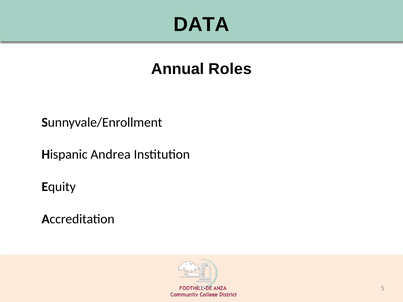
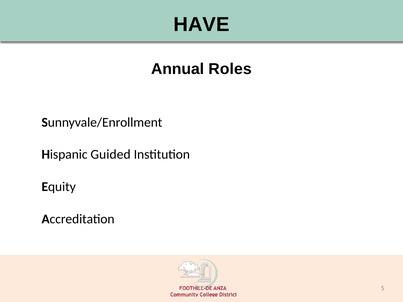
DATA: DATA -> HAVE (201, 24)
Andrea: Andrea -> Guided (111, 155)
